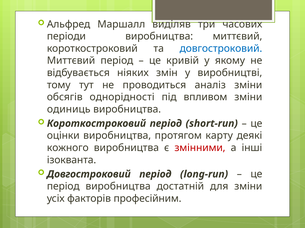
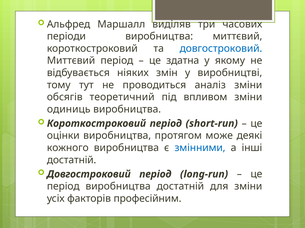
кривій: кривій -> здатна (183, 61)
однорідності: однорідності -> теоретичний (122, 97)
карту: карту -> може (219, 136)
змінними colour: red -> blue (200, 148)
ізокванта: ізокванта -> достатній (72, 160)
